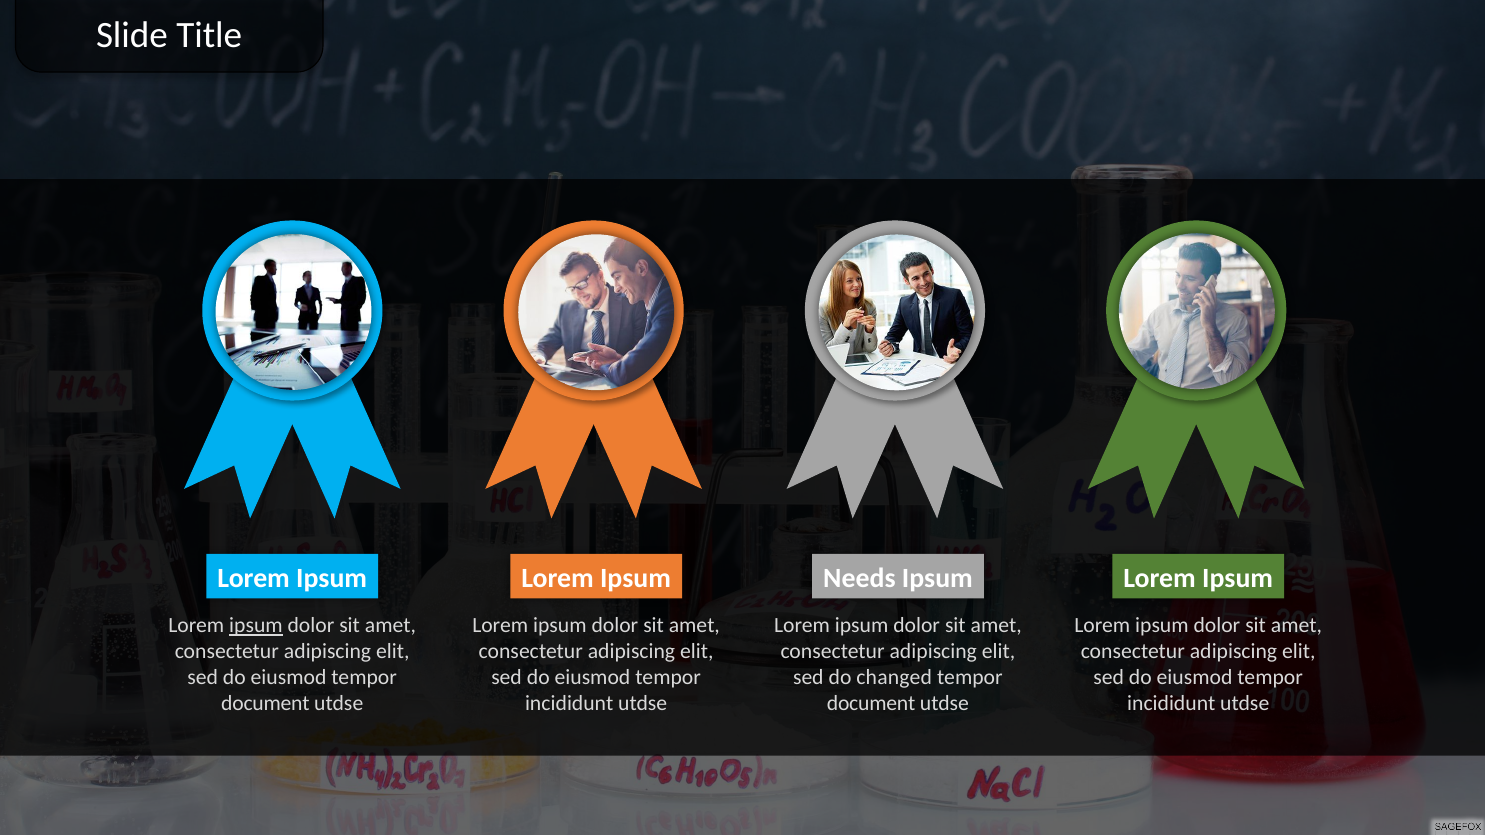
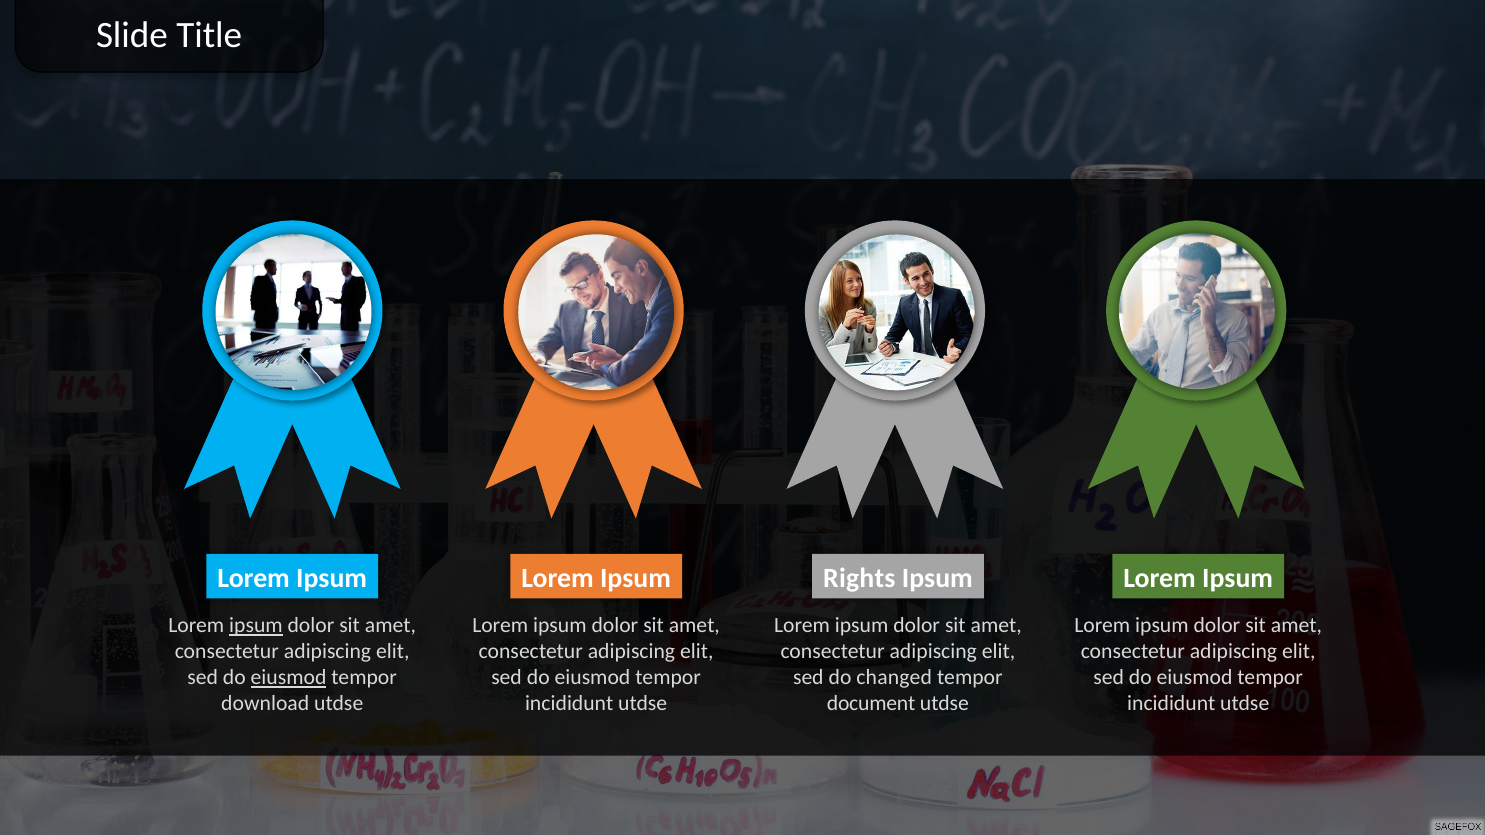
Needs: Needs -> Rights (859, 578)
eiusmod underline: none -> present (289, 678)
document: document -> download (265, 704)
